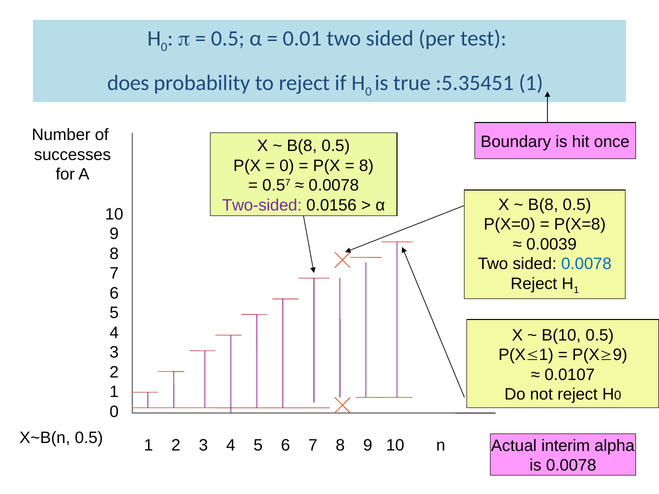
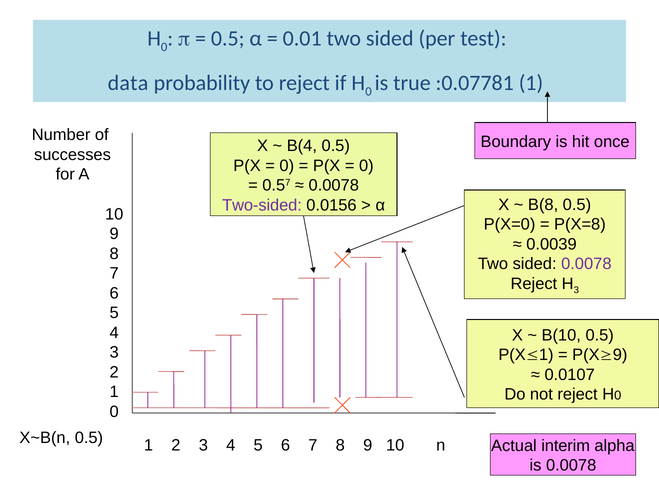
does: does -> data (128, 83)
:5.35451: :5.35451 -> :0.07781 (475, 83)
B(8: B(8 -> B(4 (302, 146)
8: 8 -> 0 (366, 166)
0.0078 colour: blue -> purple (586, 264)
1: 1 -> 3 (576, 290)
